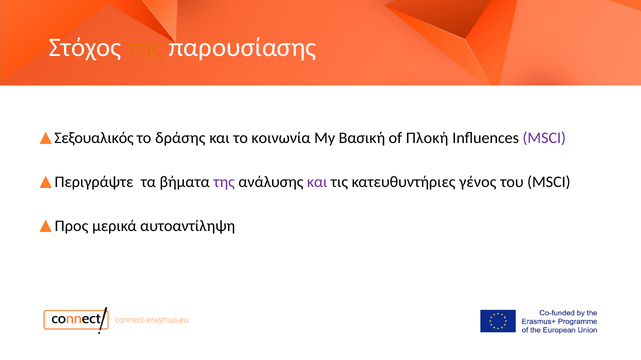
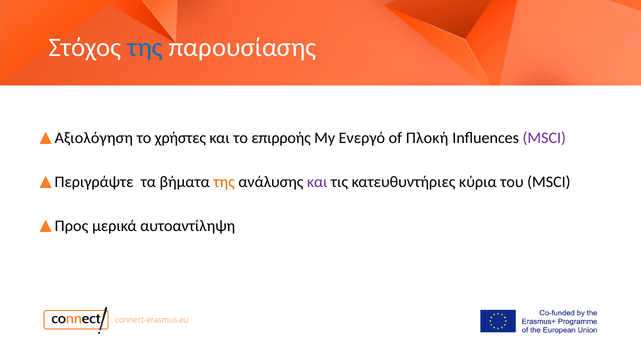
της colour: orange -> blue (145, 47)
Σεξουαλικός: Σεξουαλικός -> Αξιολόγηση (94, 138)
δράσης: δράσης -> χρήστες (180, 138)
κοινωνία: κοινωνία -> επιρροής (281, 138)
Βασική: Βασική -> Ενεργό (362, 138)
της colour: purple -> orange (224, 182)
γένος: γένος -> κύρια (478, 182)
